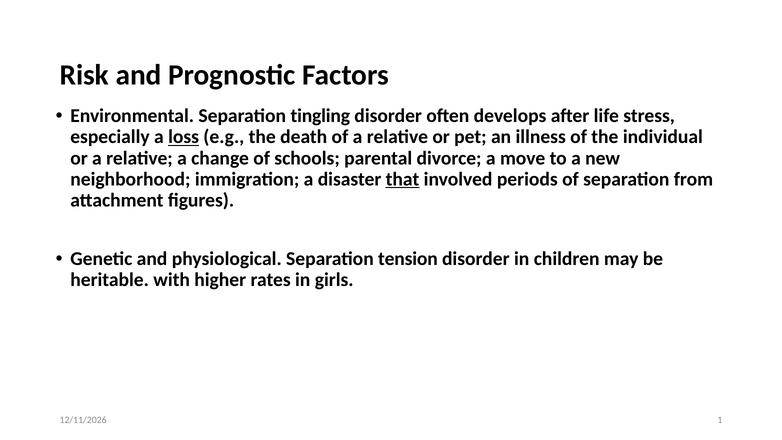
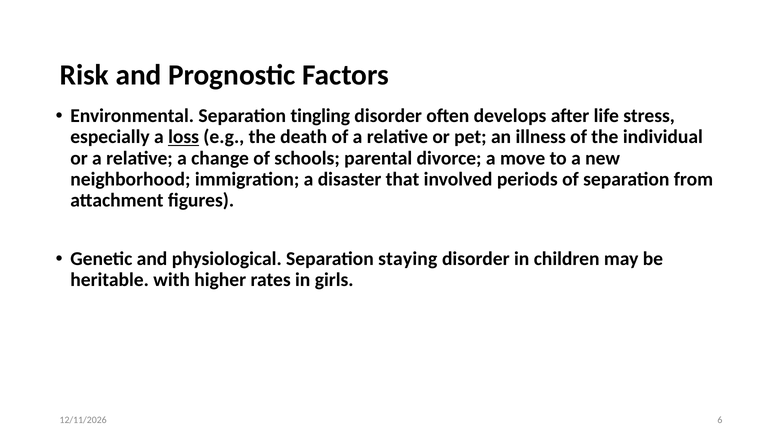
that underline: present -> none (403, 179)
tension: tension -> staying (408, 259)
1: 1 -> 6 (720, 420)
